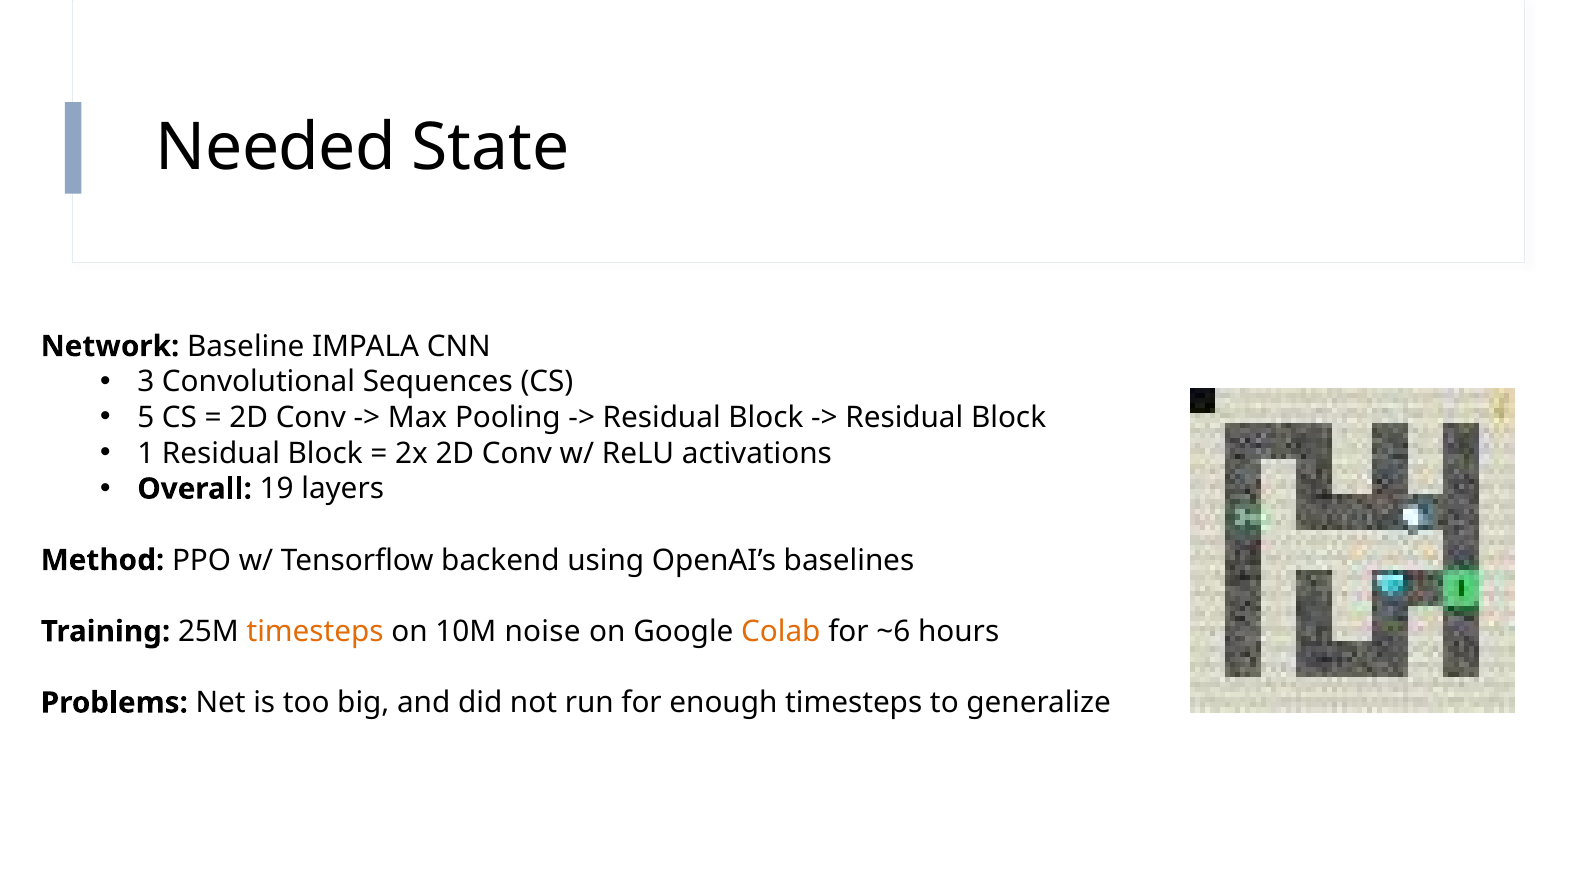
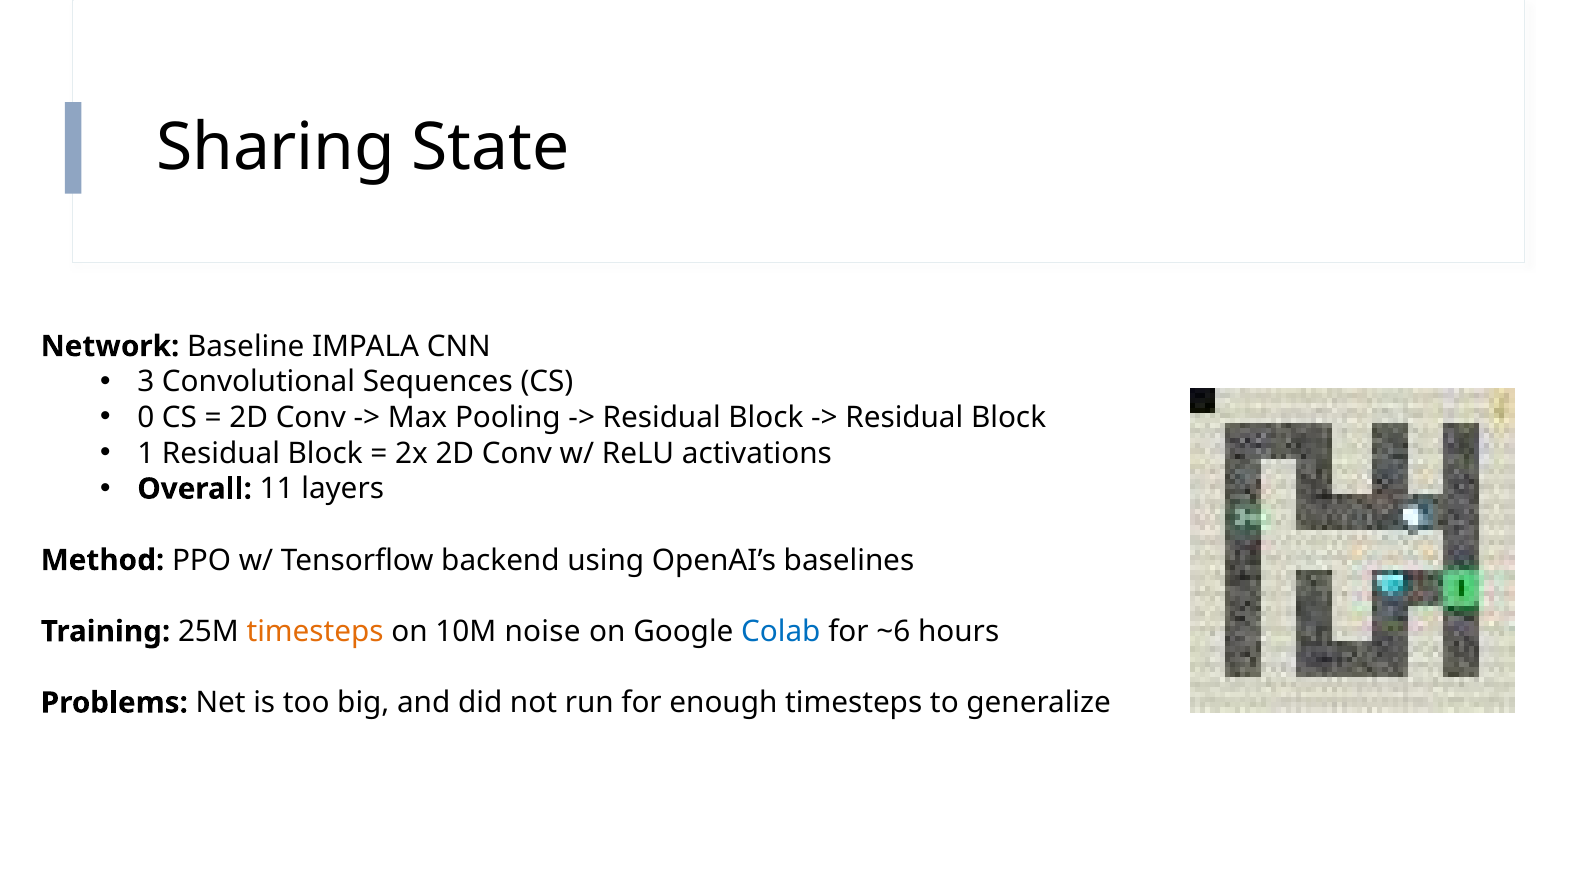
Needed: Needed -> Sharing (276, 148)
5: 5 -> 0 (146, 418)
19: 19 -> 11 (277, 489)
Colab colour: orange -> blue (781, 632)
